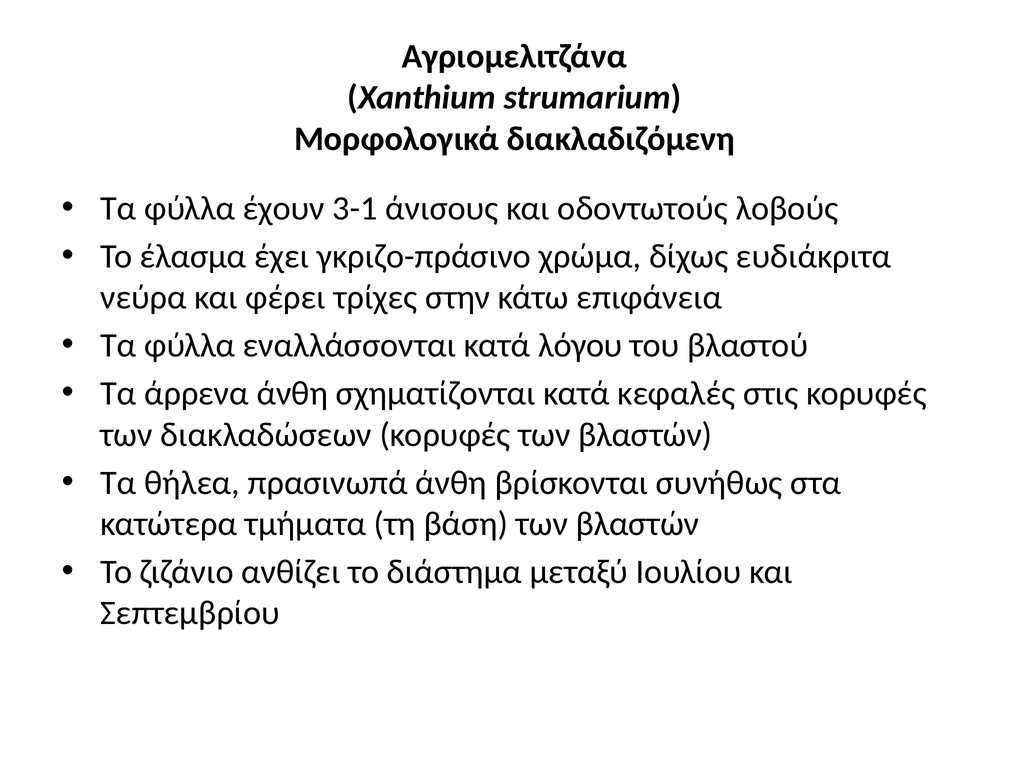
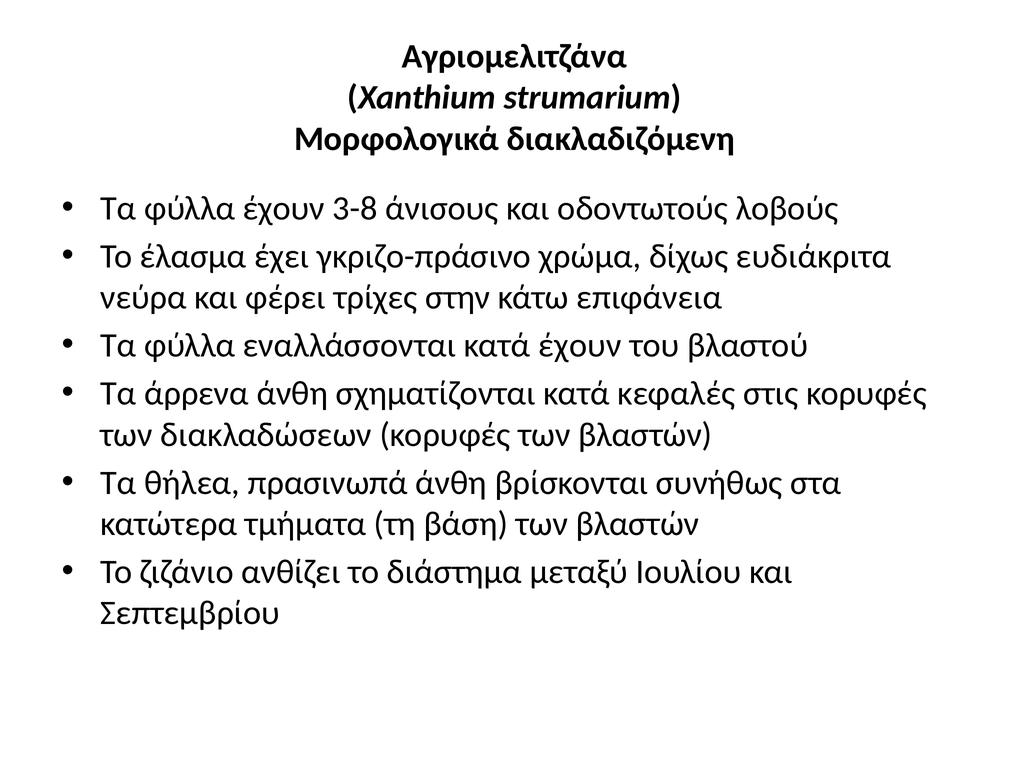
3-1: 3-1 -> 3-8 (355, 208)
κατά λόγου: λόγου -> έχουν (580, 345)
